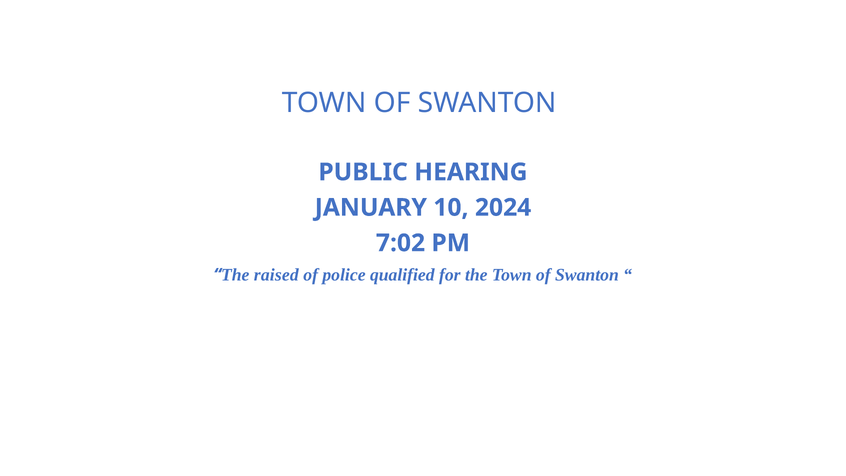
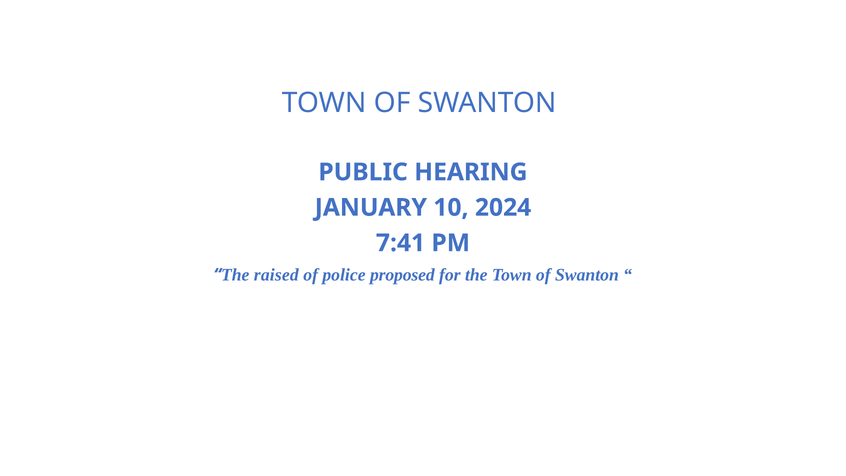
7:02: 7:02 -> 7:41 (401, 243)
qualified: qualified -> proposed (402, 275)
